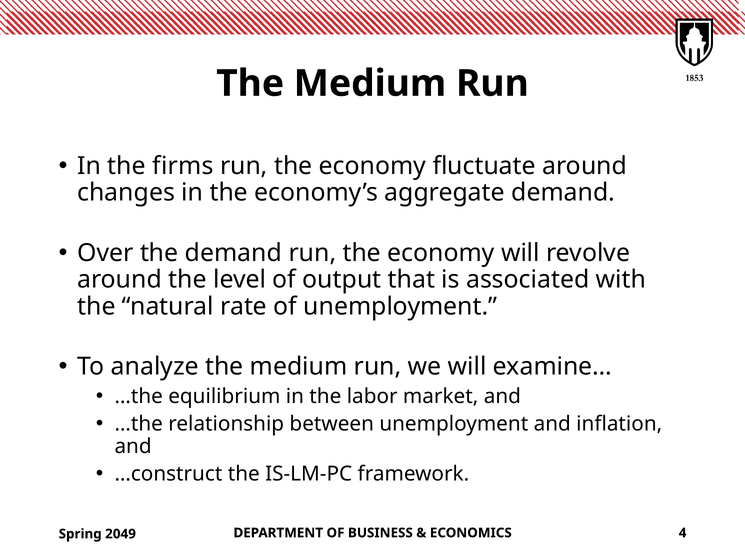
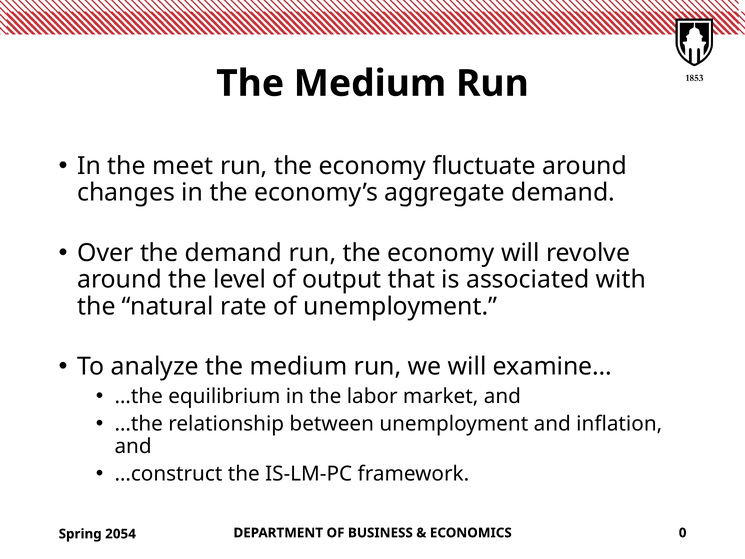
firms: firms -> meet (183, 166)
4: 4 -> 0 (683, 533)
2049: 2049 -> 2054 (121, 534)
